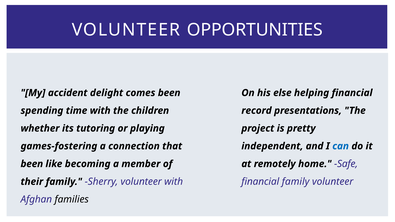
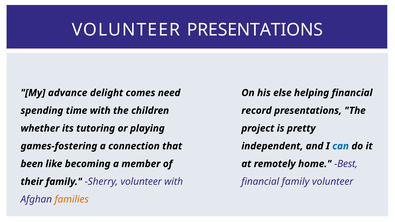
VOLUNTEER OPPORTUNITIES: OPPORTUNITIES -> PRESENTATIONS (255, 30)
accident: accident -> advance (68, 93)
comes been: been -> need (169, 93)
Safe: Safe -> Best (346, 164)
families colour: black -> orange (72, 200)
